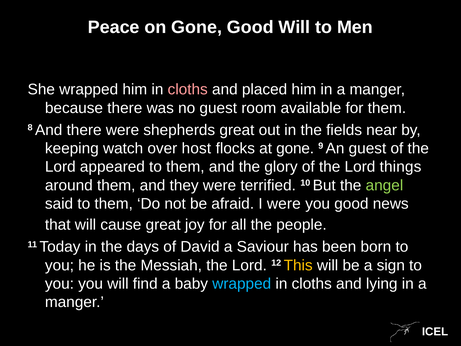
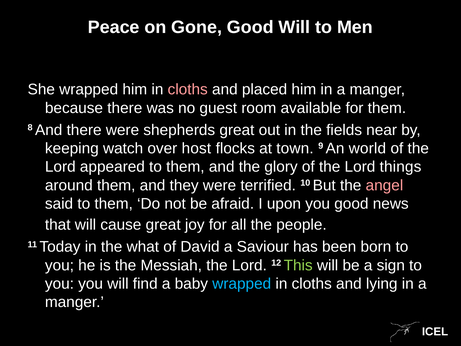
at gone: gone -> town (295, 148)
An guest: guest -> world (367, 148)
angel colour: light green -> pink (384, 185)
I were: were -> upon (284, 204)
days: days -> what (143, 247)
This colour: yellow -> light green (298, 265)
